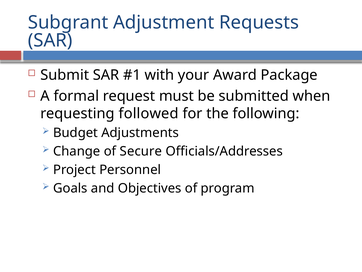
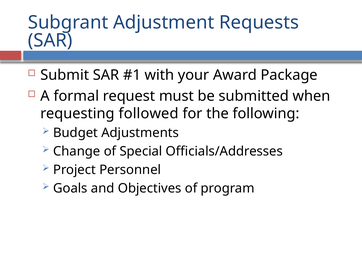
Secure: Secure -> Special (141, 151)
